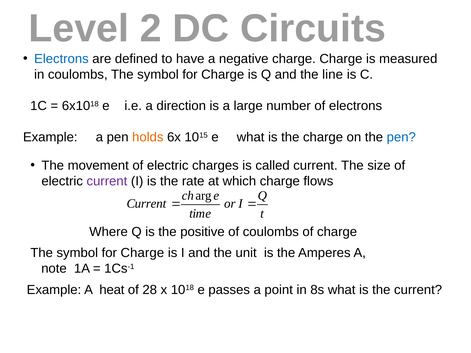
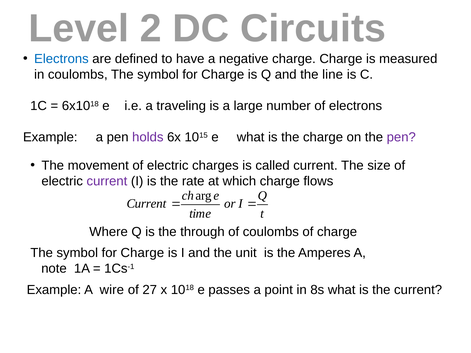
direction: direction -> traveling (181, 106)
holds colour: orange -> purple (148, 137)
pen colour: blue -> purple (401, 137)
positive: positive -> through (202, 232)
heat: heat -> wire (112, 290)
28: 28 -> 27 (150, 290)
